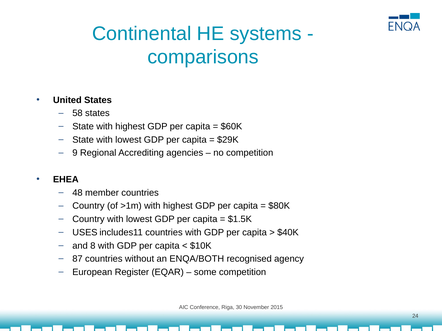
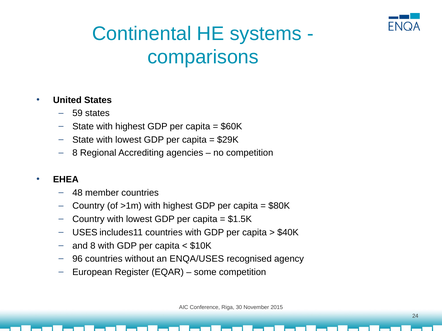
58: 58 -> 59 (77, 113)
9: 9 -> 8 (75, 153)
87: 87 -> 96 (77, 259)
ENQA/BOTH: ENQA/BOTH -> ENQA/USES (197, 259)
